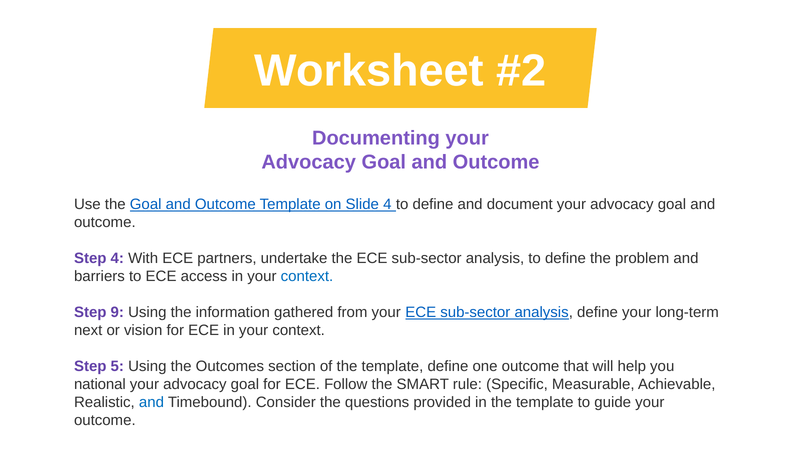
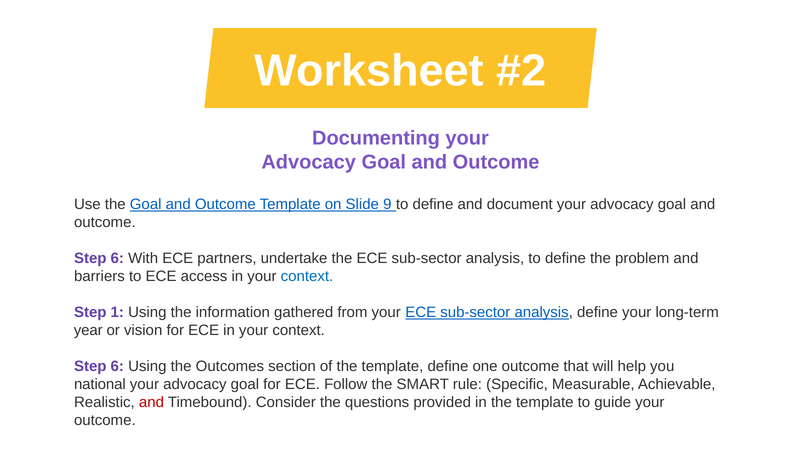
Slide 4: 4 -> 9 (387, 205)
4: 4 -> 6 (117, 259)
9: 9 -> 1 (117, 313)
next: next -> year (88, 331)
5: 5 -> 6 (117, 367)
and colour: blue -> red (152, 403)
